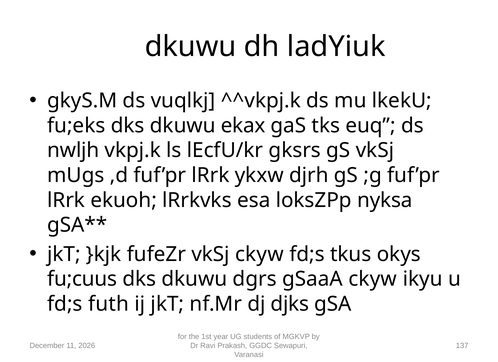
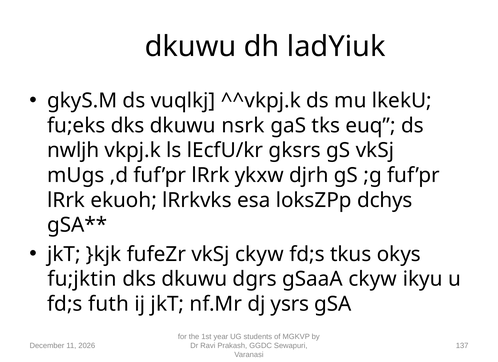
ekax: ekax -> nsrk (243, 126)
nyksa: nyksa -> dchys (385, 200)
fu;cuus: fu;cuus -> fu;jktin (82, 279)
djks: djks -> ysrs (290, 304)
